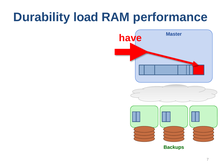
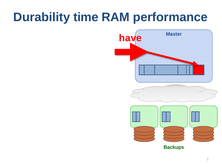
load: load -> time (86, 17)
